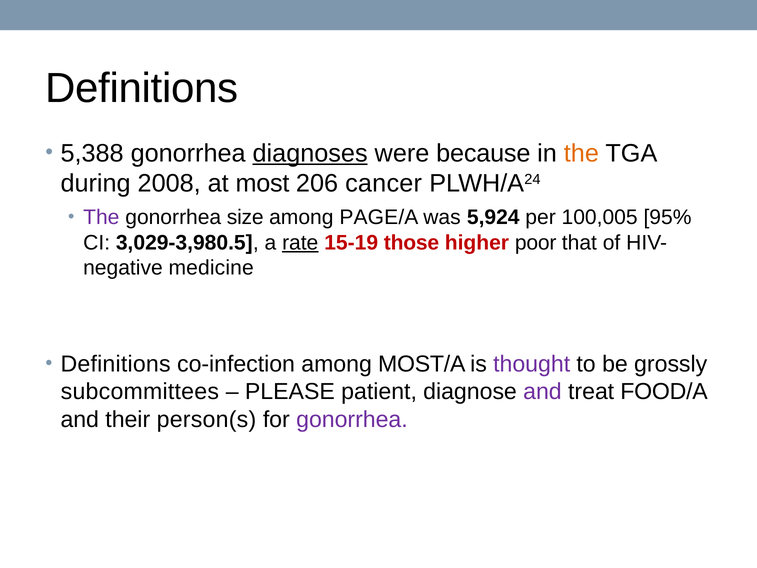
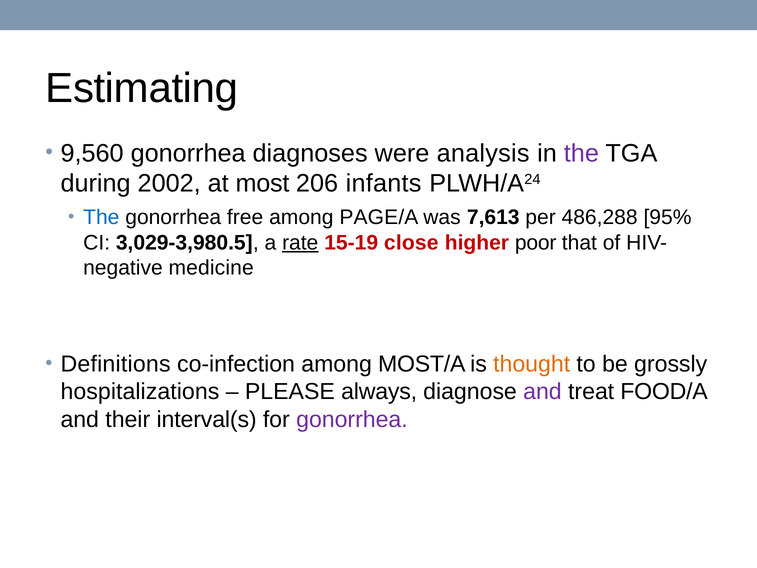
Definitions: Definitions -> Estimating (142, 88)
5,388: 5,388 -> 9,560 (92, 153)
diagnoses underline: present -> none (310, 153)
because: because -> analysis (483, 153)
the colour: orange -> purple (581, 153)
2008: 2008 -> 2002 (169, 183)
cancer: cancer -> infants (384, 183)
The colour: purple -> blue (101, 217)
size: size -> free (245, 217)
5,924: 5,924 -> 7,613 (493, 217)
100,005: 100,005 -> 486,288 (600, 217)
those: those -> close (411, 243)
thought colour: purple -> orange (532, 364)
subcommittees: subcommittees -> hospitalizations (140, 392)
patient: patient -> always (379, 392)
person(s: person(s -> interval(s (207, 419)
